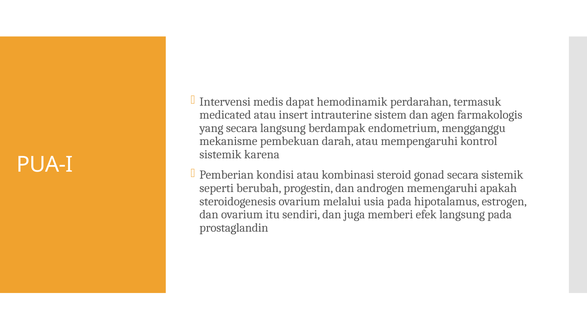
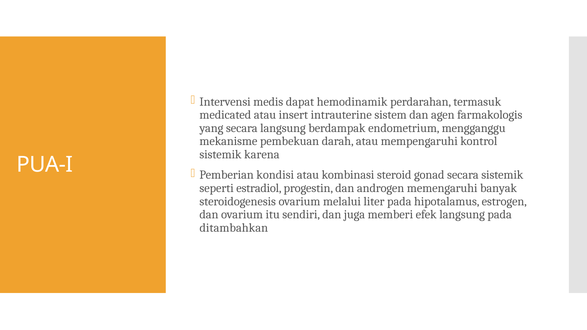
berubah: berubah -> estradiol (259, 188)
apakah: apakah -> banyak (499, 188)
usia: usia -> liter (374, 201)
prostaglandin: prostaglandin -> ditambahkan (234, 228)
